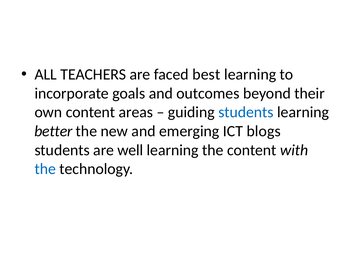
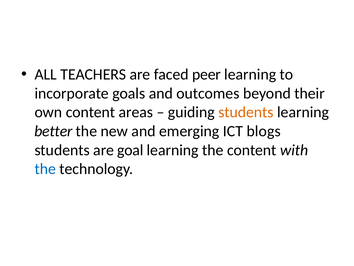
best: best -> peer (206, 74)
students colour: blue -> orange (246, 112)
well: well -> goal (130, 150)
